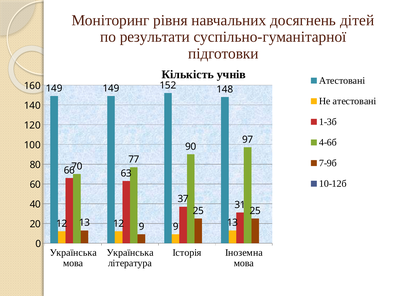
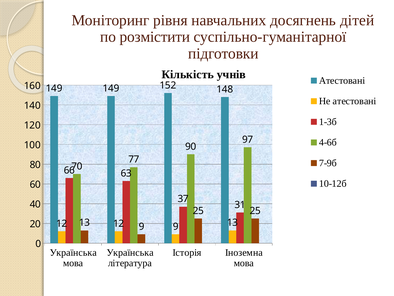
результати: результати -> розмістити (155, 37)
